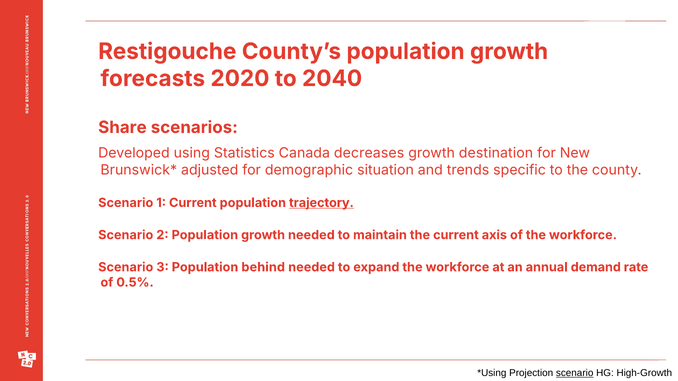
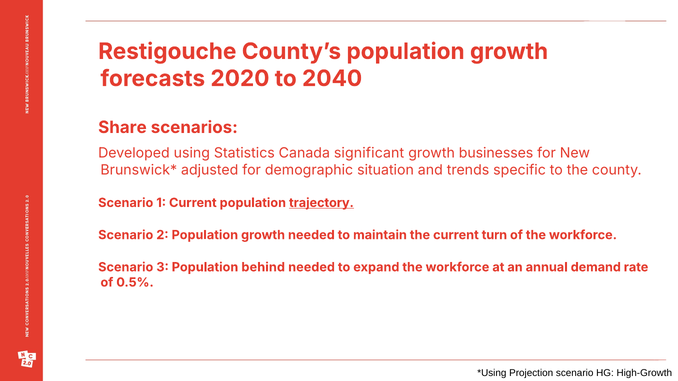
decreases: decreases -> significant (369, 153)
destination: destination -> businesses (496, 153)
axis: axis -> turn (494, 235)
scenario underline: present -> none (575, 373)
